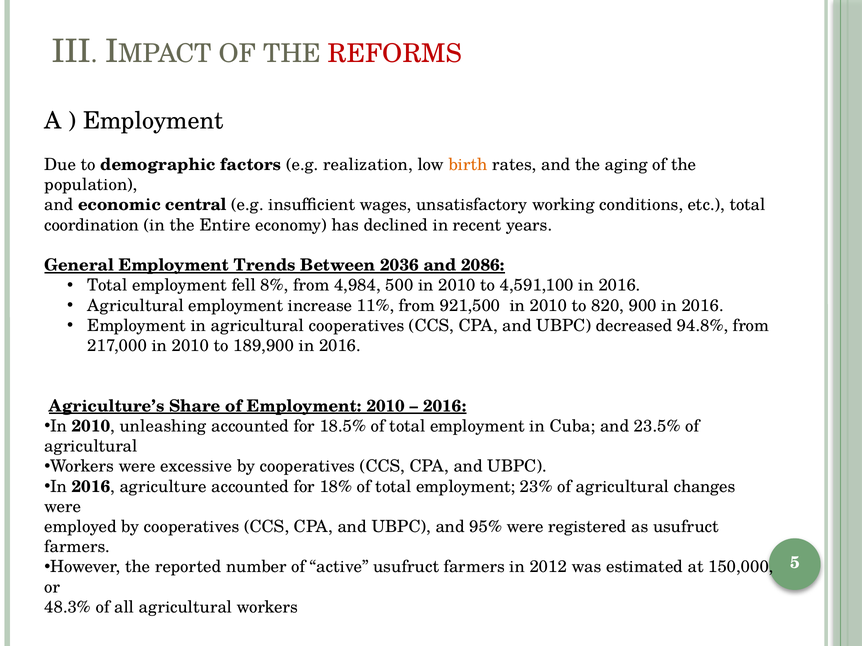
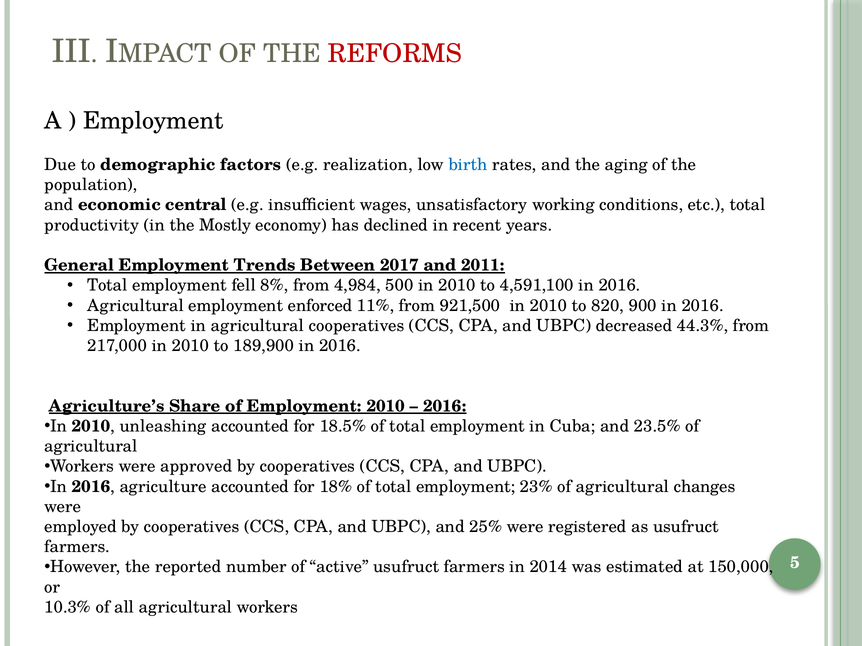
birth colour: orange -> blue (468, 165)
coordination: coordination -> productivity (92, 225)
Entire: Entire -> Mostly (225, 225)
2036: 2036 -> 2017 (400, 265)
2086: 2086 -> 2011 (483, 265)
increase: increase -> enforced (320, 306)
94.8%: 94.8% -> 44.3% (703, 326)
excessive: excessive -> approved (196, 467)
95%: 95% -> 25% (486, 527)
2012: 2012 -> 2014 (548, 567)
48.3%: 48.3% -> 10.3% (68, 608)
